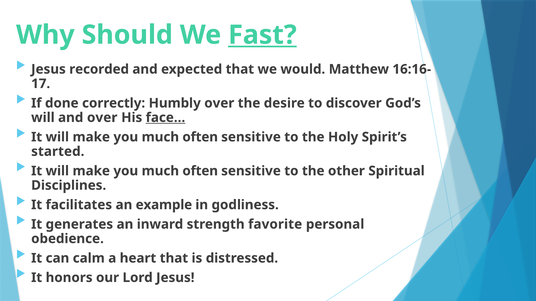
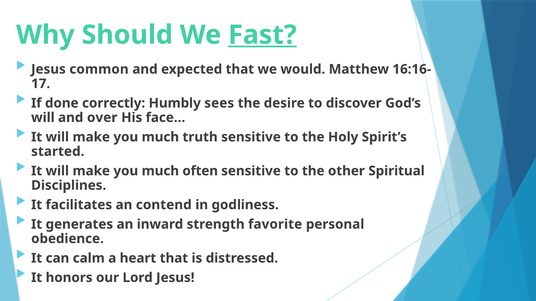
recorded: recorded -> common (99, 69)
Humbly over: over -> sees (219, 103)
face… underline: present -> none (165, 118)
often: often -> truth (200, 137)
example: example -> contend (164, 205)
